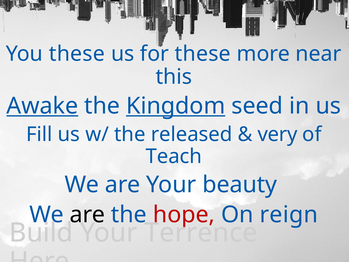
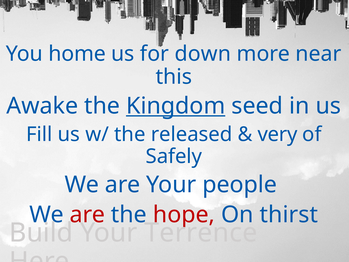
You these: these -> home (77, 54)
for these: these -> down (203, 54)
Awake underline: present -> none (42, 106)
Teach: Teach -> Safely (174, 156)
beauty: beauty -> people (240, 185)
are colour: black -> red (87, 215)
reign: reign -> thirst (289, 215)
